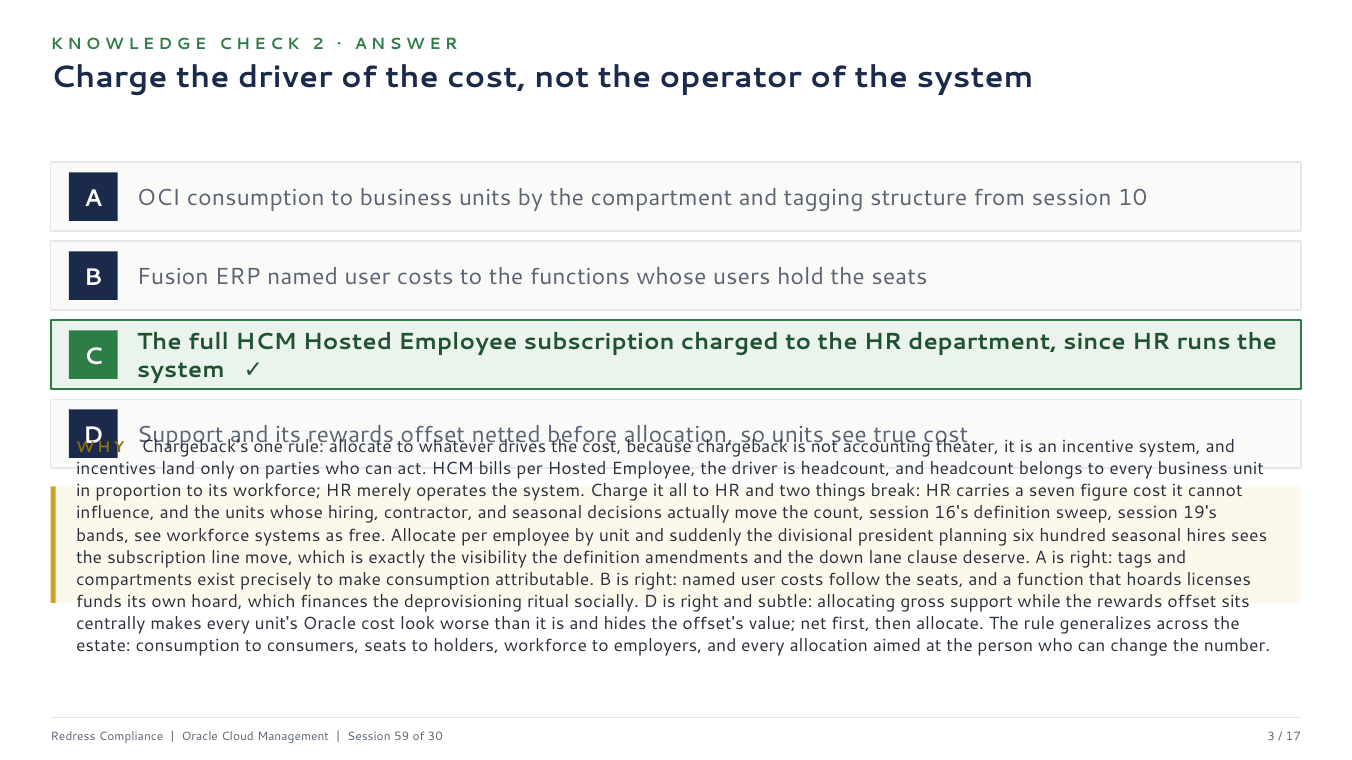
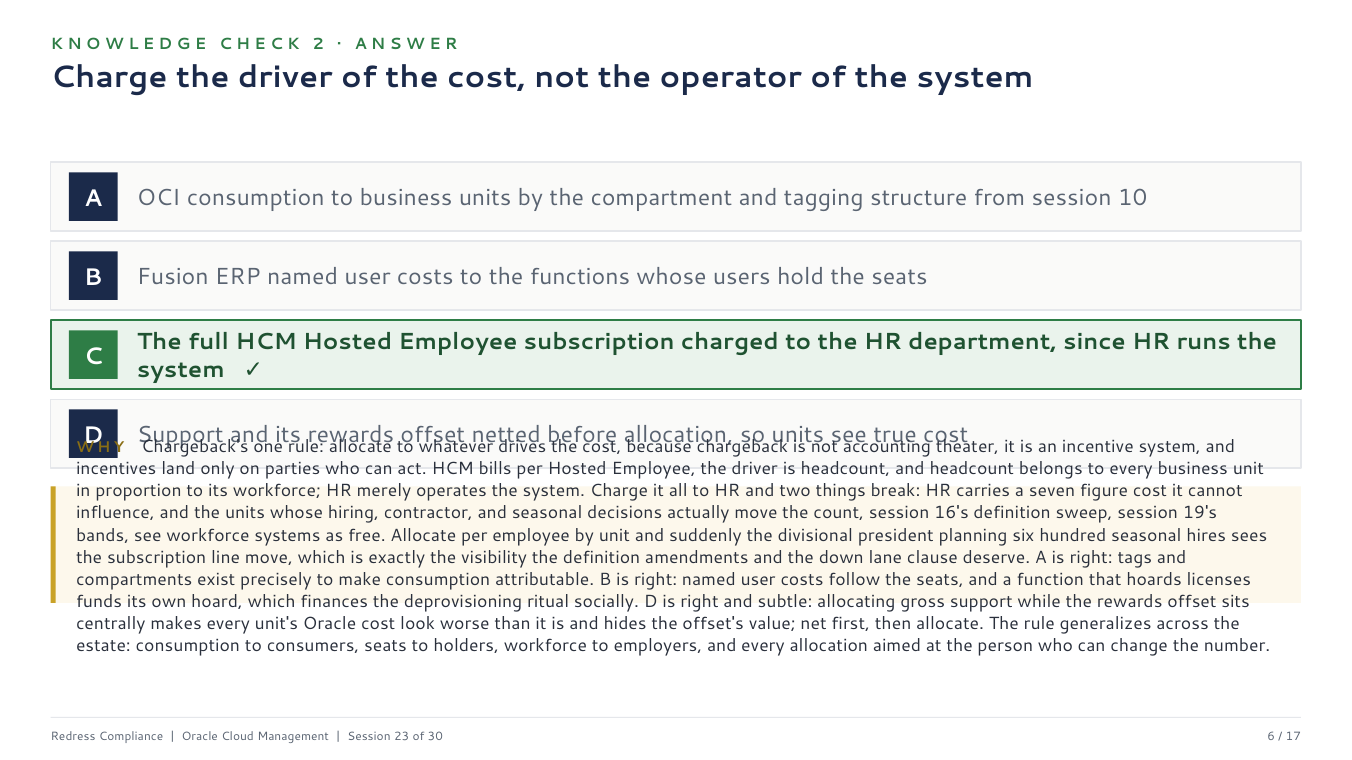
59: 59 -> 23 (402, 737)
3: 3 -> 6 (1271, 737)
